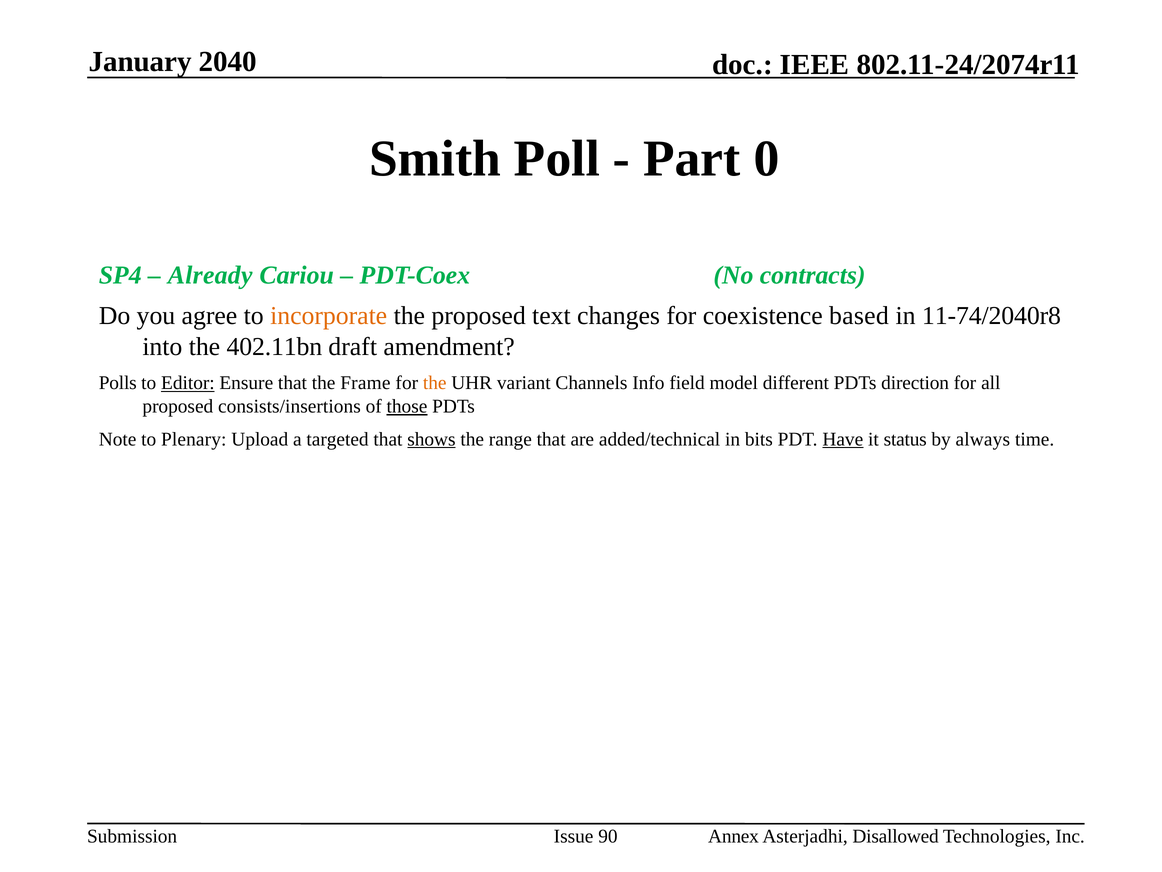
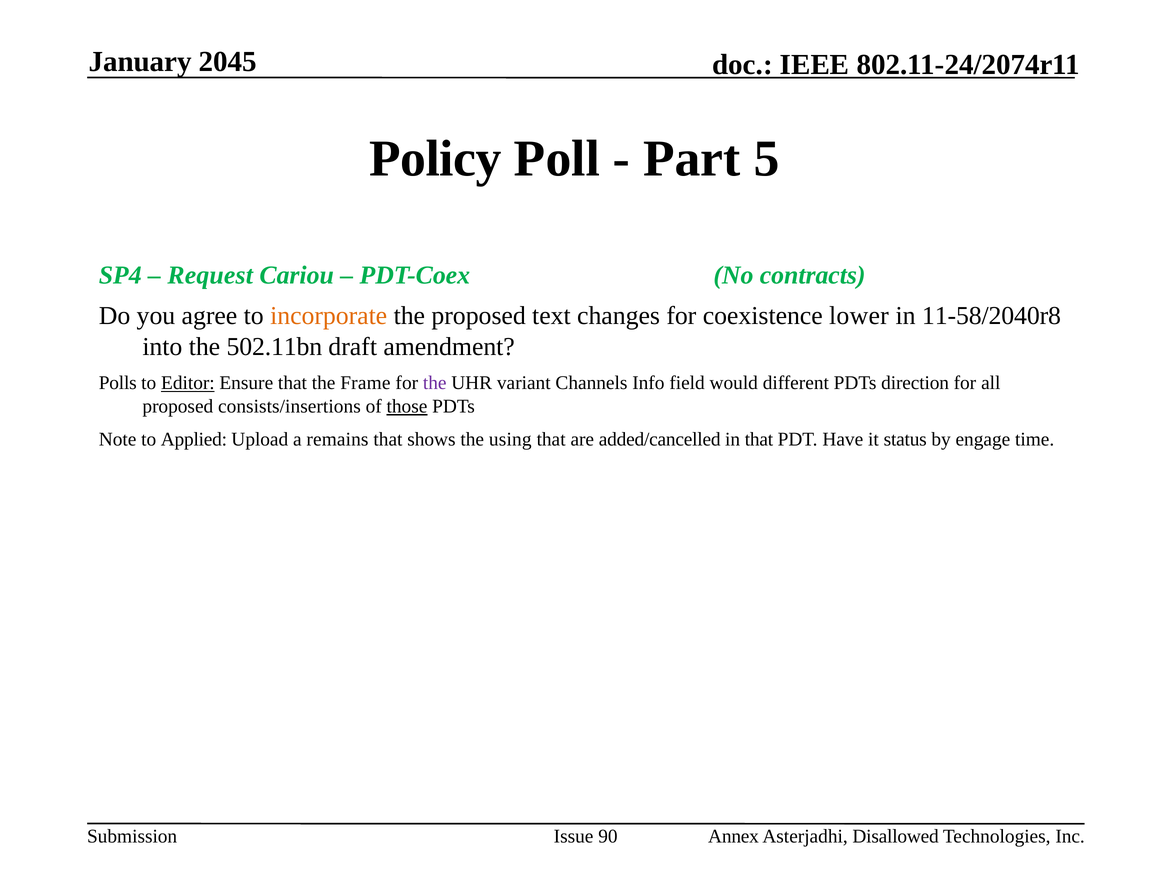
2040: 2040 -> 2045 (228, 62)
Smith: Smith -> Policy (435, 158)
0: 0 -> 5 (766, 158)
Already: Already -> Request (210, 275)
based: based -> lower (859, 316)
11-74/2040r8: 11-74/2040r8 -> 11-58/2040r8 (992, 316)
402.11bn: 402.11bn -> 502.11bn (274, 347)
the colour: orange -> purple (435, 383)
model: model -> would (734, 383)
Plenary: Plenary -> Applied (194, 439)
targeted: targeted -> remains (337, 439)
shows underline: present -> none (431, 439)
range: range -> using (510, 439)
added/technical: added/technical -> added/cancelled (660, 439)
in bits: bits -> that (759, 439)
Have underline: present -> none (843, 439)
always: always -> engage (983, 439)
